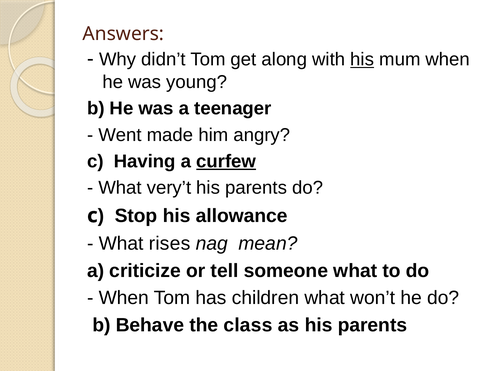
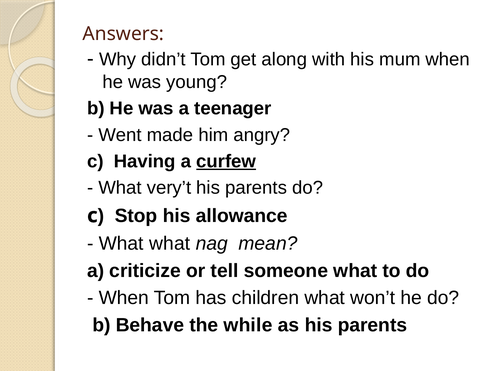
his underline: present -> none (362, 59)
What rises: rises -> what (170, 244)
class: class -> while (248, 325)
